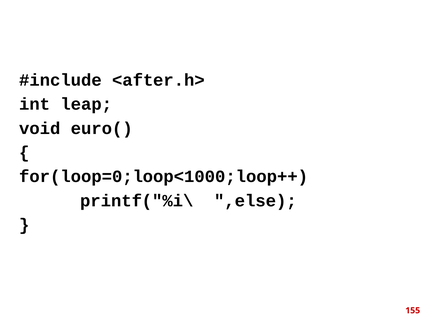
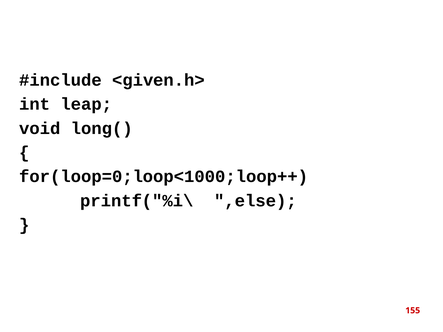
<after.h>: <after.h> -> <given.h> (158, 80)
euro(: euro( -> long( (102, 128)
